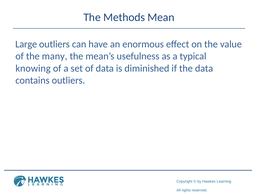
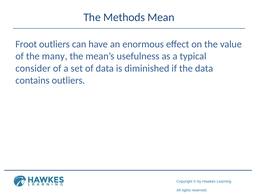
Large: Large -> Froot (26, 44)
knowing: knowing -> consider (33, 68)
